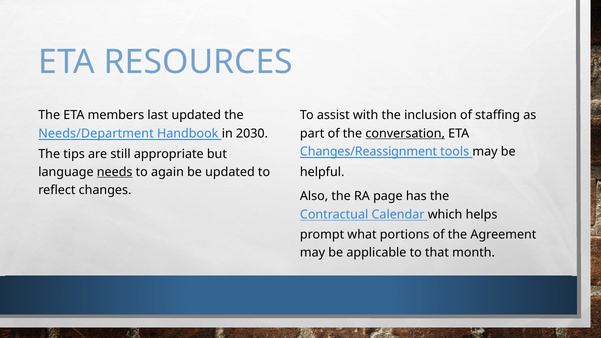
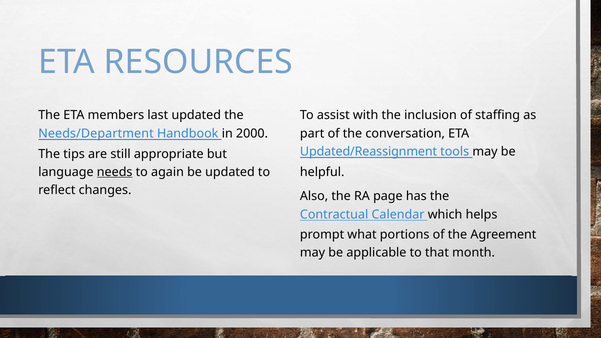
conversation underline: present -> none (405, 133)
2030: 2030 -> 2000 (252, 134)
Changes/Reassignment: Changes/Reassignment -> Updated/Reassignment (369, 152)
